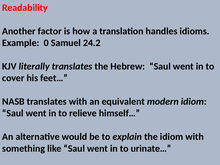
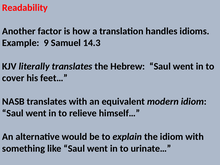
0: 0 -> 9 (46, 43)
24.2: 24.2 -> 14.3 (92, 43)
